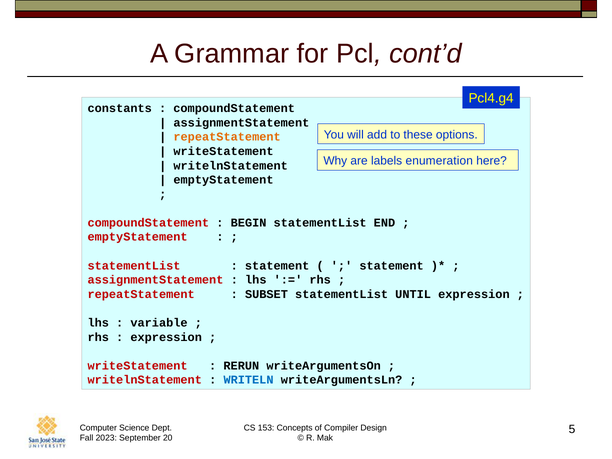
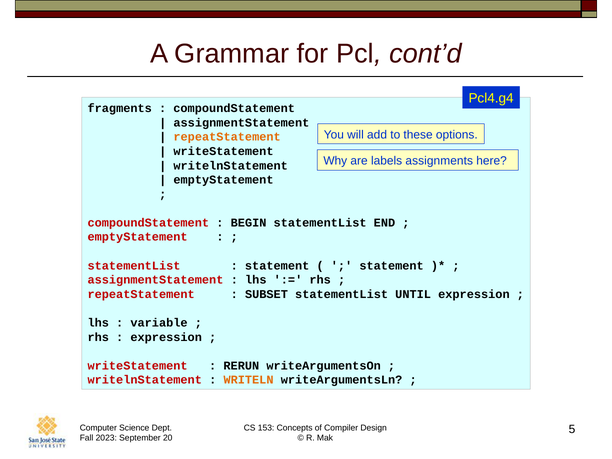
constants: constants -> fragments (120, 108)
enumeration: enumeration -> assignments (439, 161)
WRITELN colour: blue -> orange (249, 380)
